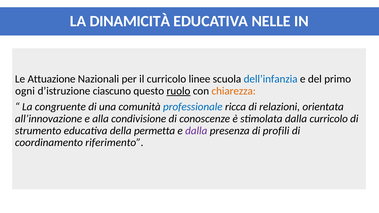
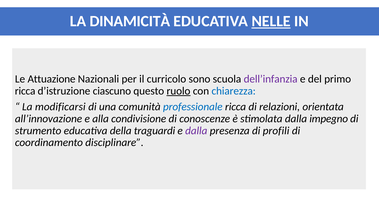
NELLE underline: none -> present (271, 21)
linee: linee -> sono (200, 79)
dell’infanzia colour: blue -> purple (271, 79)
ogni: ogni -> ricca (25, 91)
chiarezza colour: orange -> blue (234, 91)
congruente: congruente -> modificarsi (60, 107)
dalla curricolo: curricolo -> impegno (329, 119)
permetta: permetta -> traguardi (155, 131)
riferimento: riferimento -> disciplinare (115, 143)
